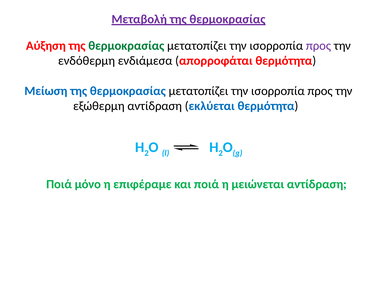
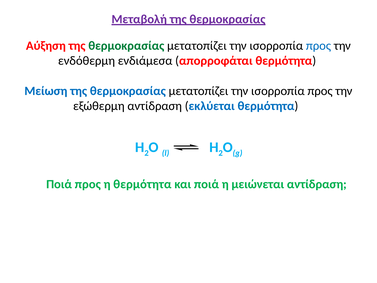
προς colour: purple -> blue (318, 46)
Ποιά μόνο: μόνο -> προς (88, 184)
η επιφέραμε: επιφέραμε -> θερμότητα (142, 184)
